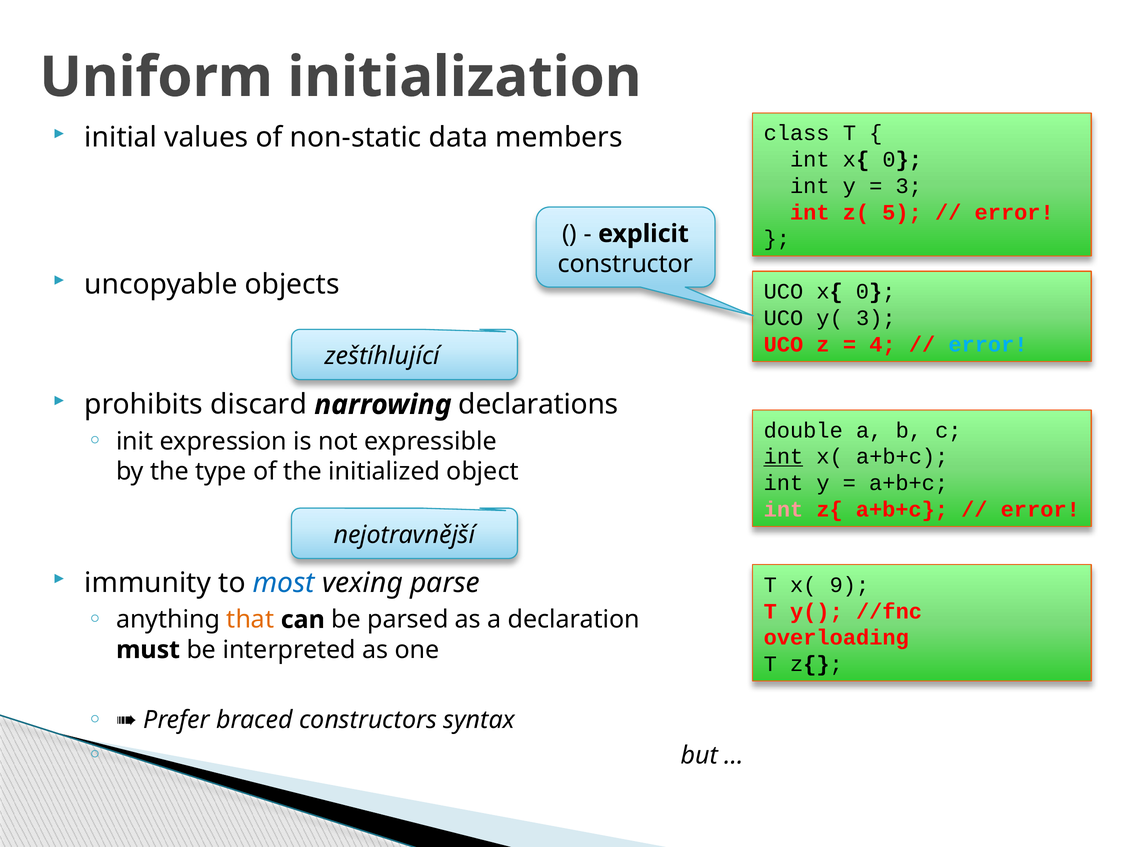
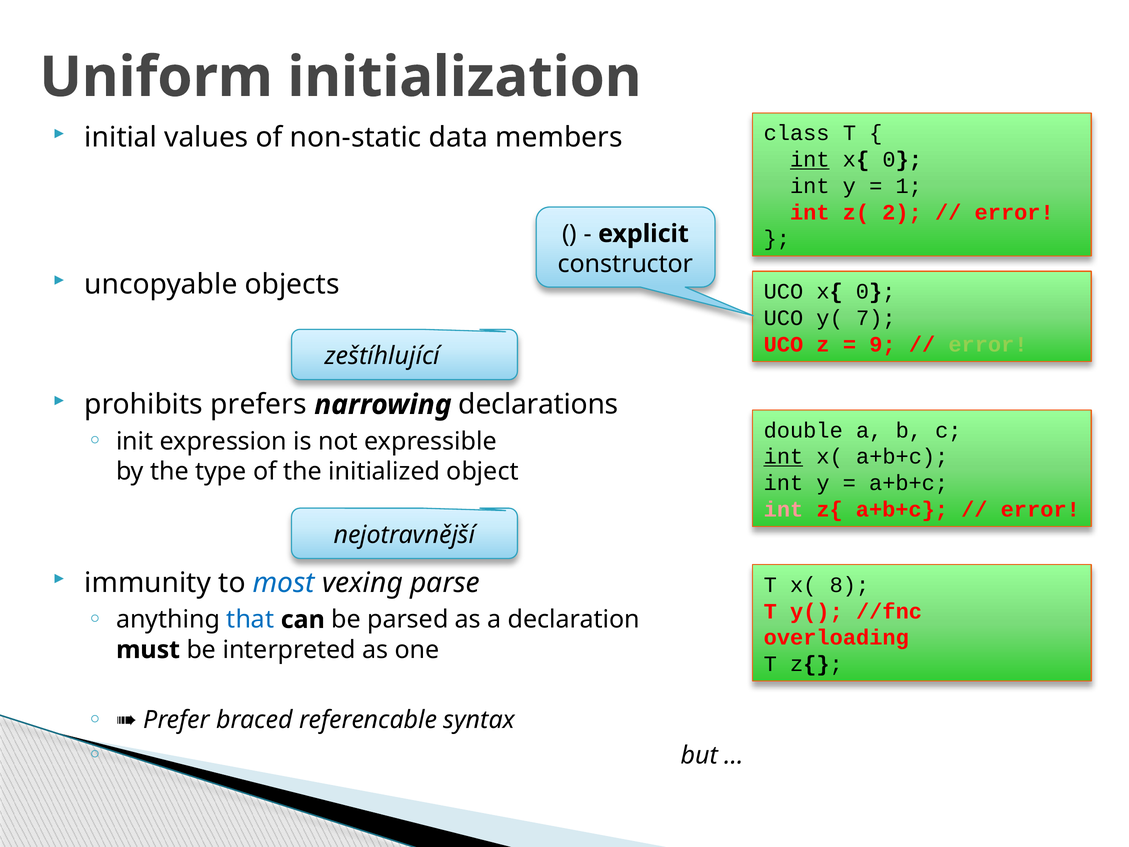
int underline: none -> present (810, 160)
3: 3 -> 1 (909, 186)
5: 5 -> 2 (902, 212)
y( 3: 3 -> 7 (876, 318)
4: 4 -> 9 (882, 344)
error colour: light blue -> light green (988, 344)
discard: discard -> prefers (259, 405)
9: 9 -> 8 (849, 585)
that colour: orange -> blue (250, 620)
constructors: constructors -> referencable (368, 720)
